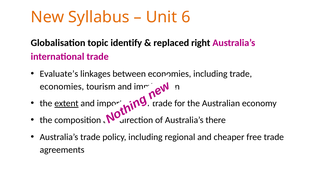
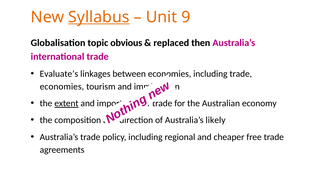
Syllabus underline: none -> present (99, 17)
6: 6 -> 9 (186, 17)
identify: identify -> obvious (126, 43)
right: right -> then (201, 43)
there: there -> likely (216, 120)
